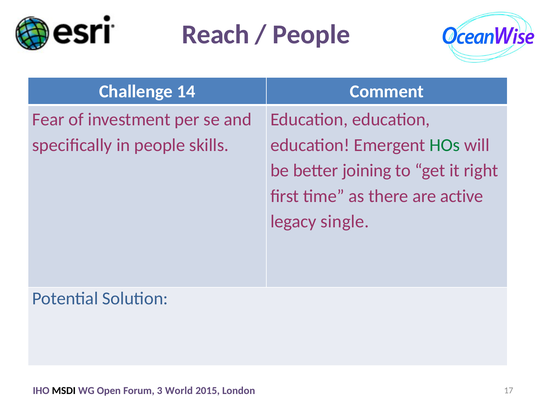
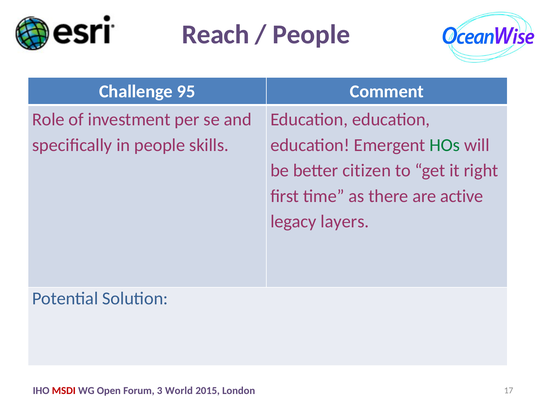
14: 14 -> 95 (186, 92)
Fear: Fear -> Role (48, 120)
joining: joining -> citizen (367, 171)
single: single -> layers (345, 222)
MSDI colour: black -> red (64, 391)
